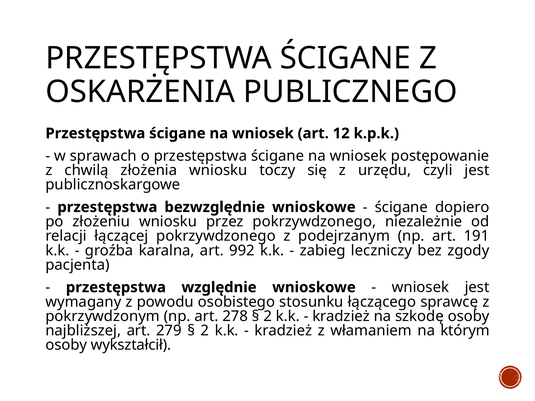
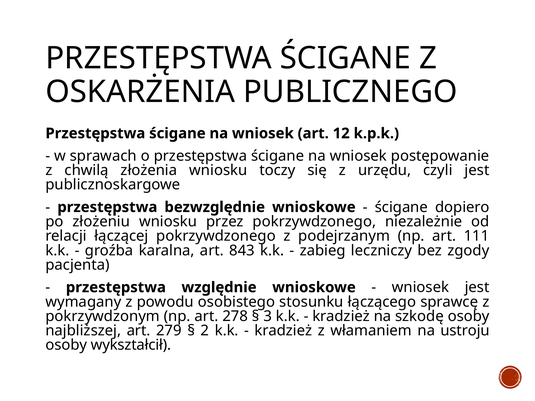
191: 191 -> 111 (477, 236)
992: 992 -> 843 (242, 251)
2: 2 -> 3 (268, 316)
którym: którym -> ustroju (465, 331)
